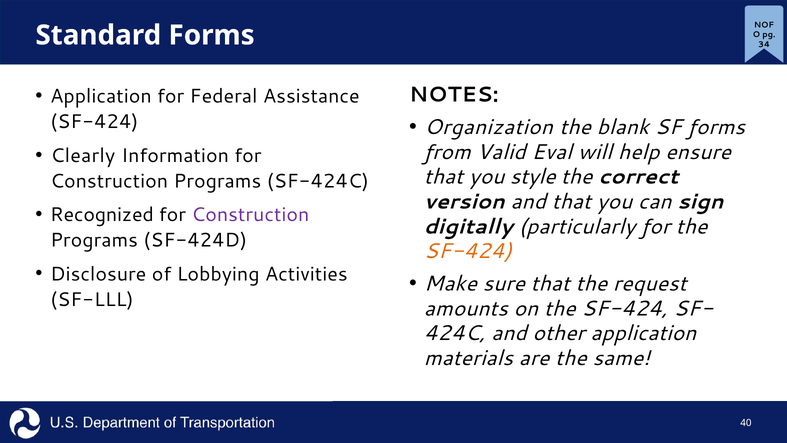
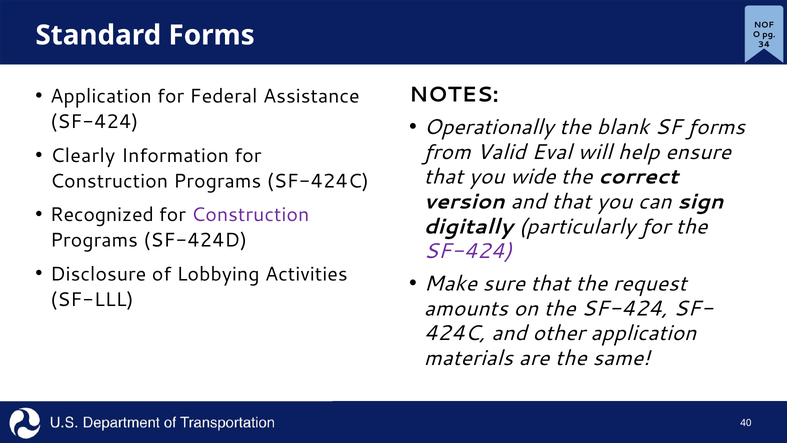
Organization: Organization -> Operationally (489, 127)
style: style -> wide (533, 177)
SF-424 colour: orange -> purple (468, 251)
